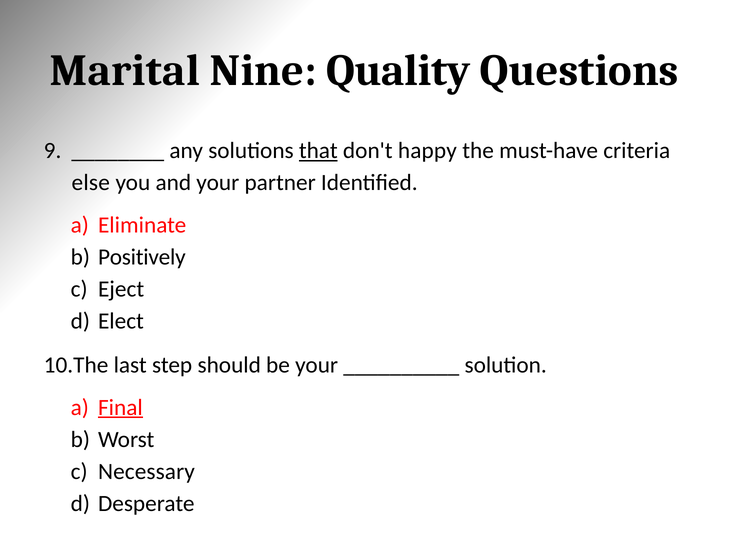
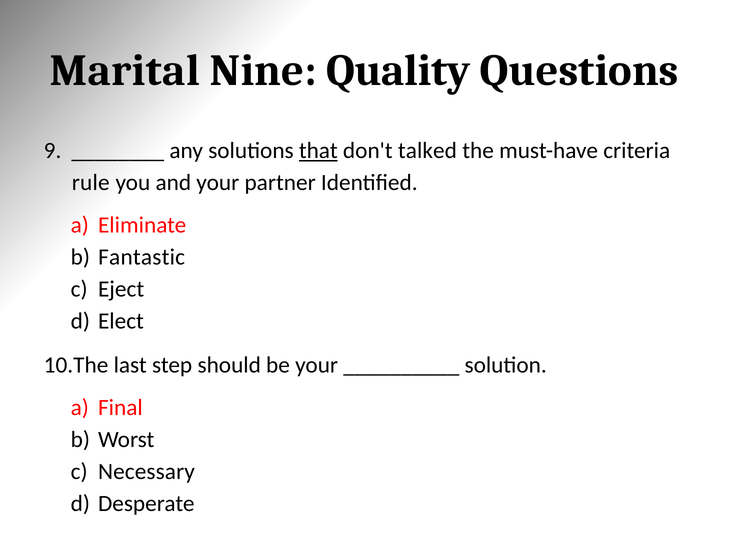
happy: happy -> talked (427, 151)
else: else -> rule (91, 183)
Positively: Positively -> Fantastic (142, 257)
Final underline: present -> none (120, 408)
